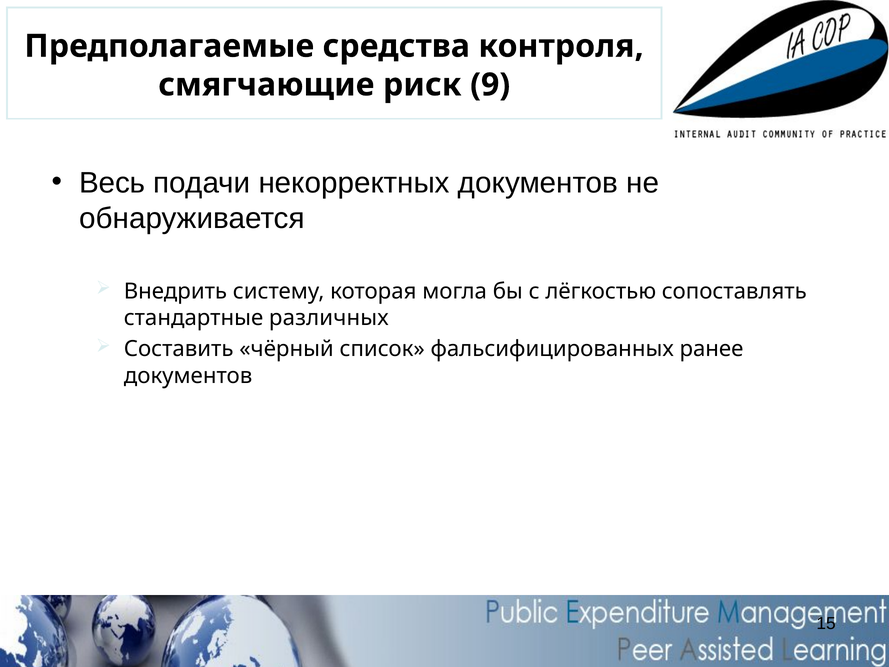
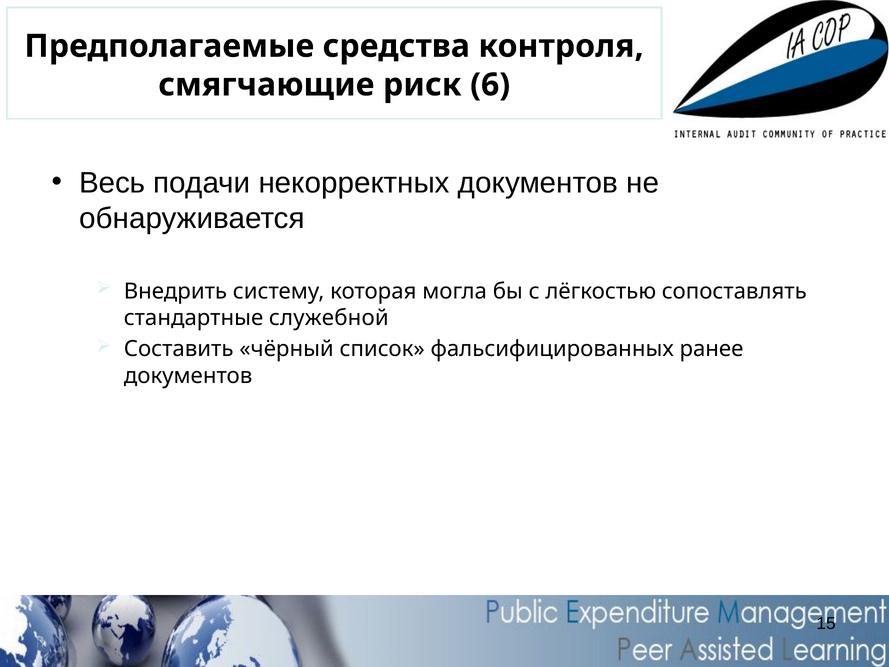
9: 9 -> 6 (490, 85)
различных: различных -> служебной (329, 318)
